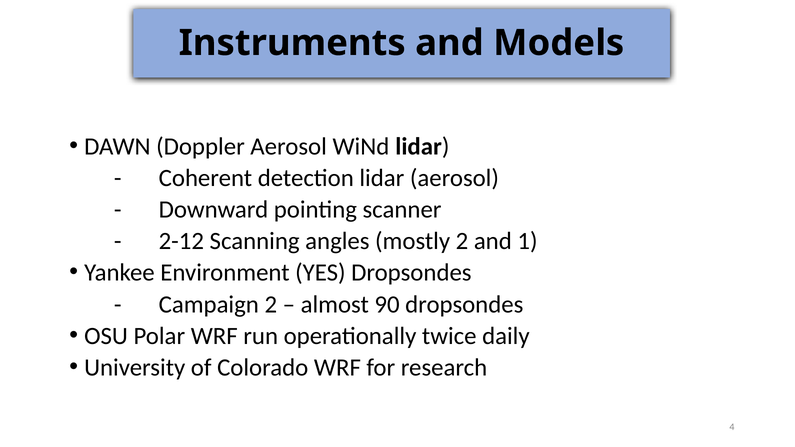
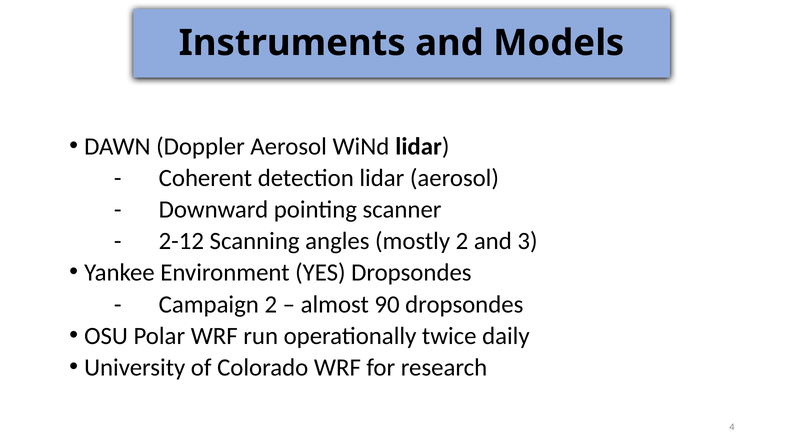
1: 1 -> 3 (528, 241)
